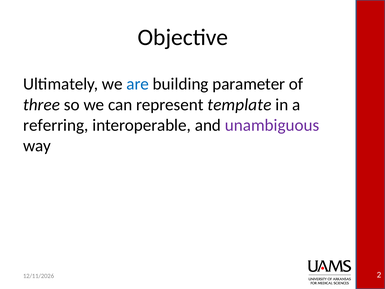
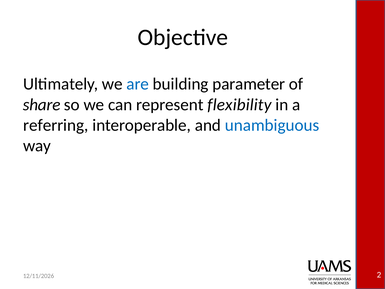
three: three -> share (42, 105)
template: template -> flexibility (239, 105)
unambiguous colour: purple -> blue (272, 125)
